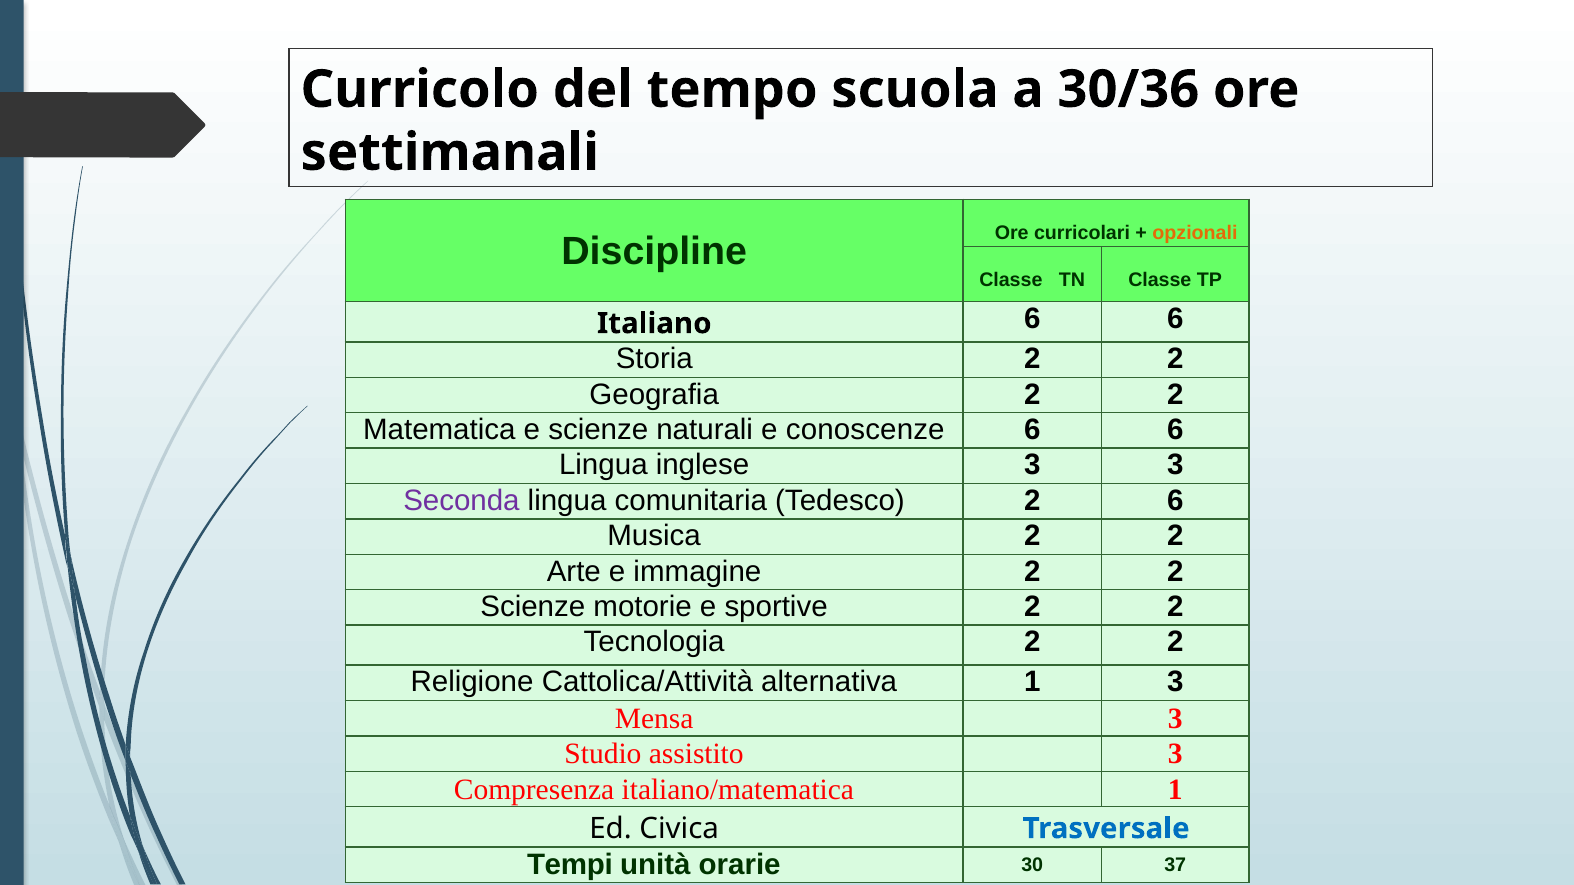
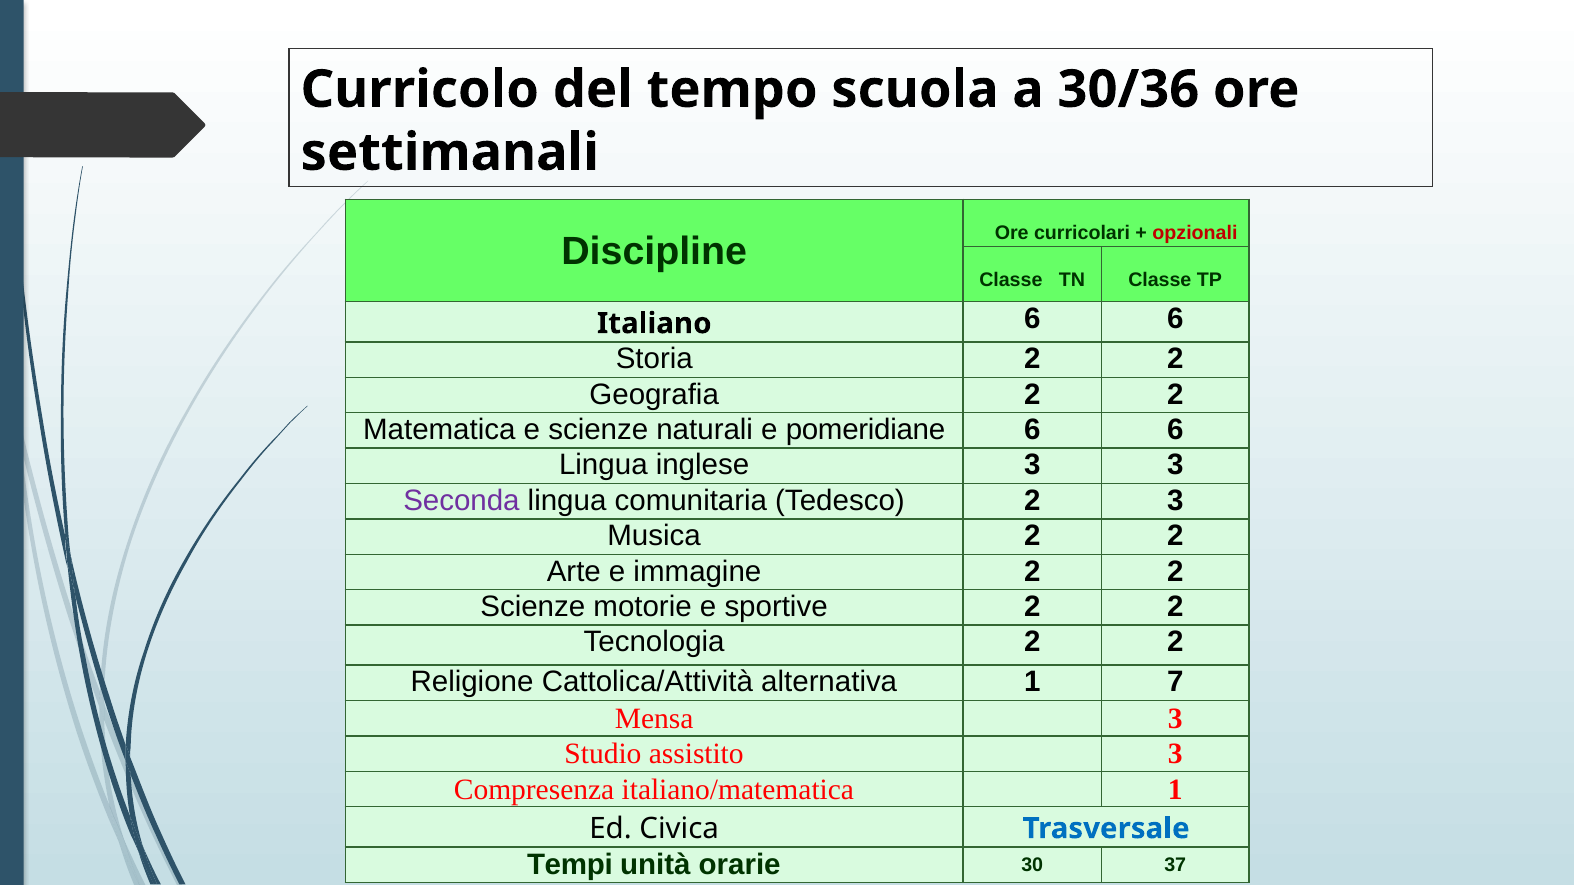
opzionali colour: orange -> red (1195, 233)
conoscenze: conoscenze -> pomeridiane (865, 430)
2 6: 6 -> 3 (1175, 501)
1 3: 3 -> 7 (1175, 682)
